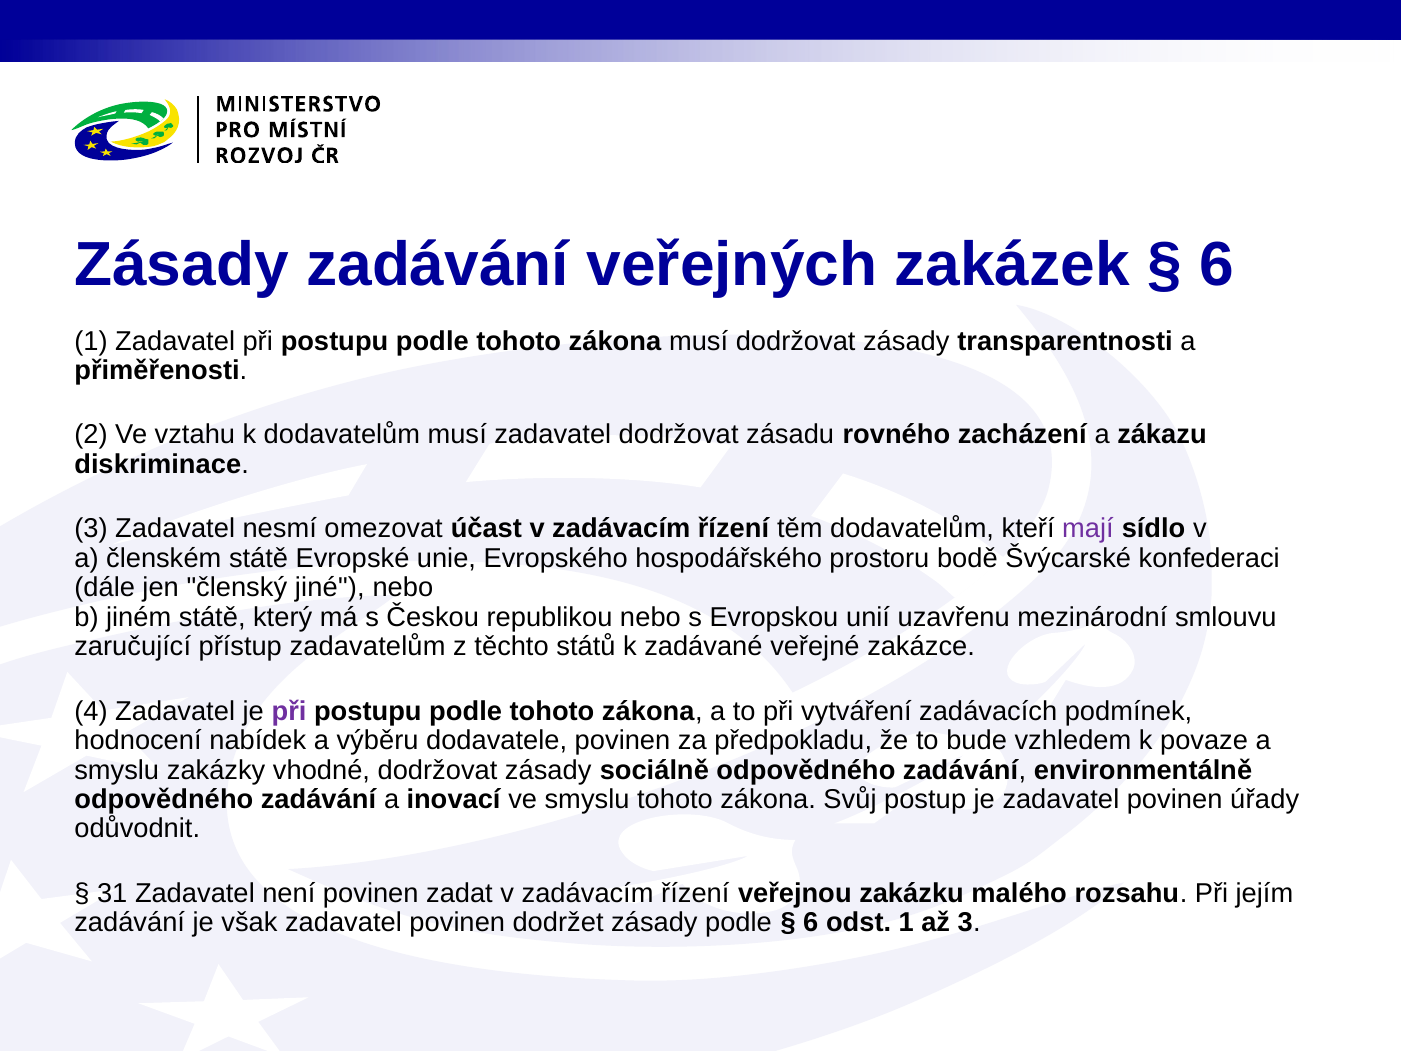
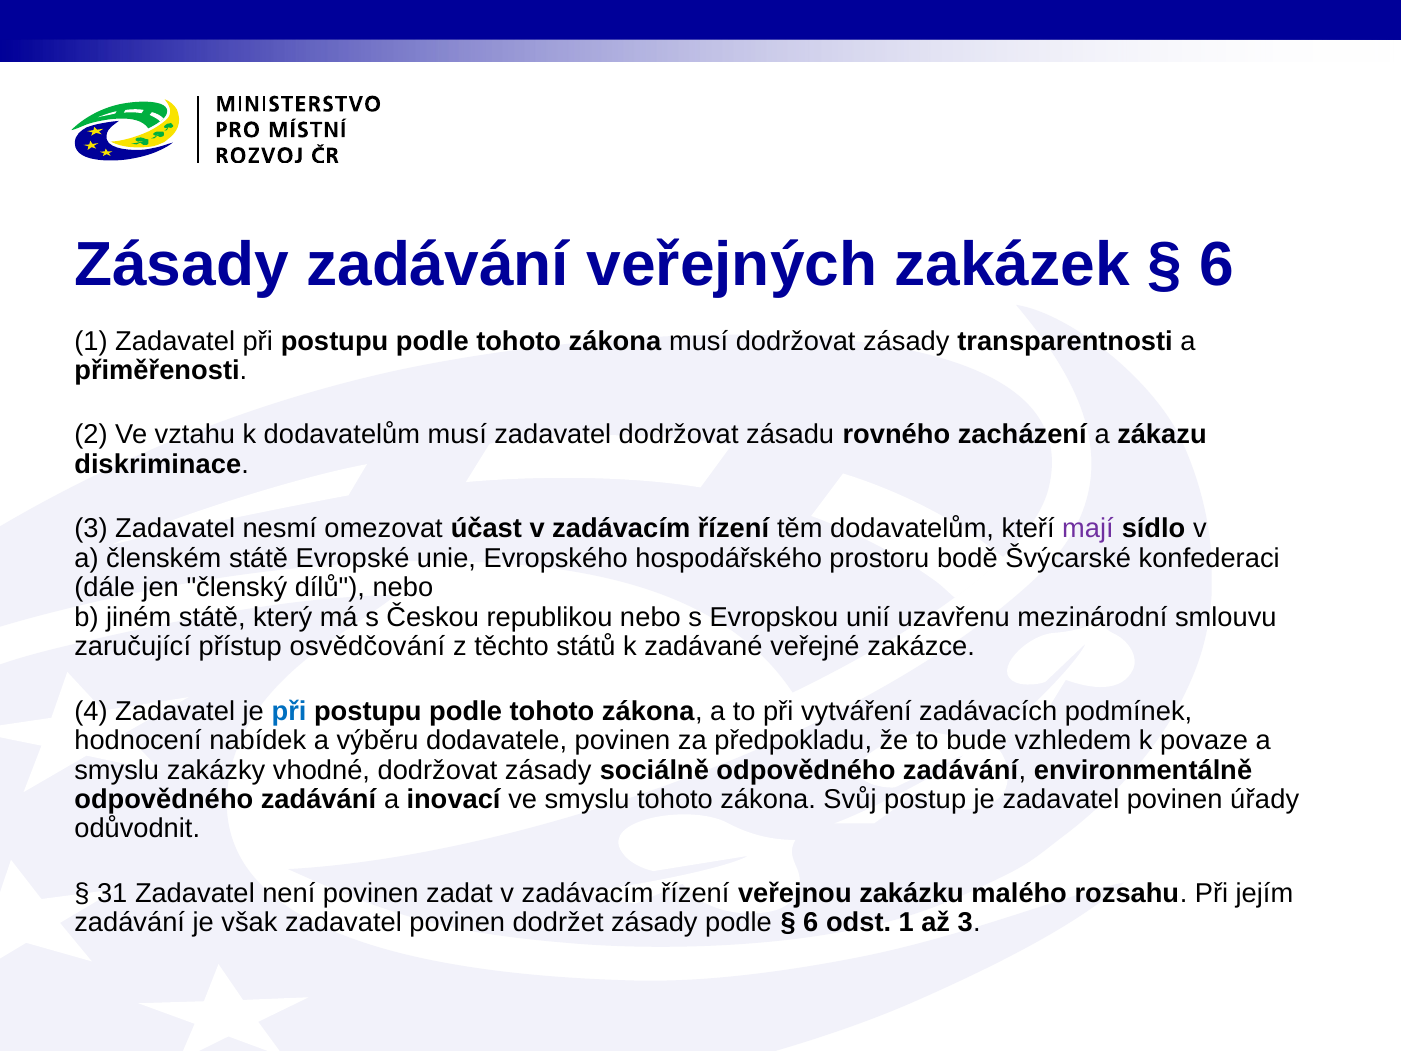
jiné: jiné -> dílů (330, 588)
zadavatelům: zadavatelům -> osvědčování (367, 646)
při colour: purple -> blue (289, 711)
